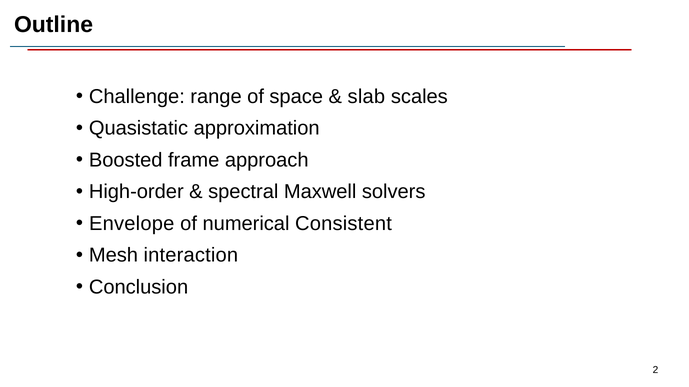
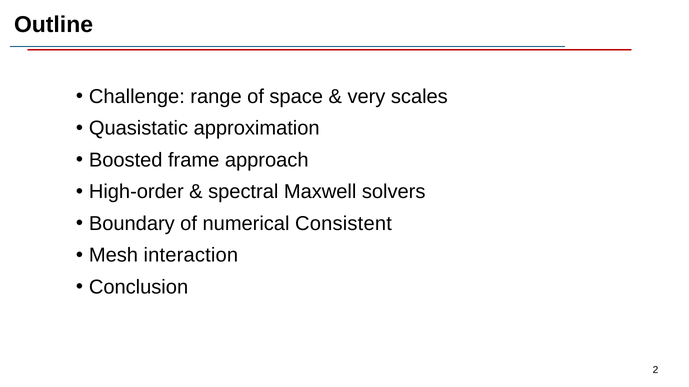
slab: slab -> very (366, 97)
Envelope: Envelope -> Boundary (132, 224)
